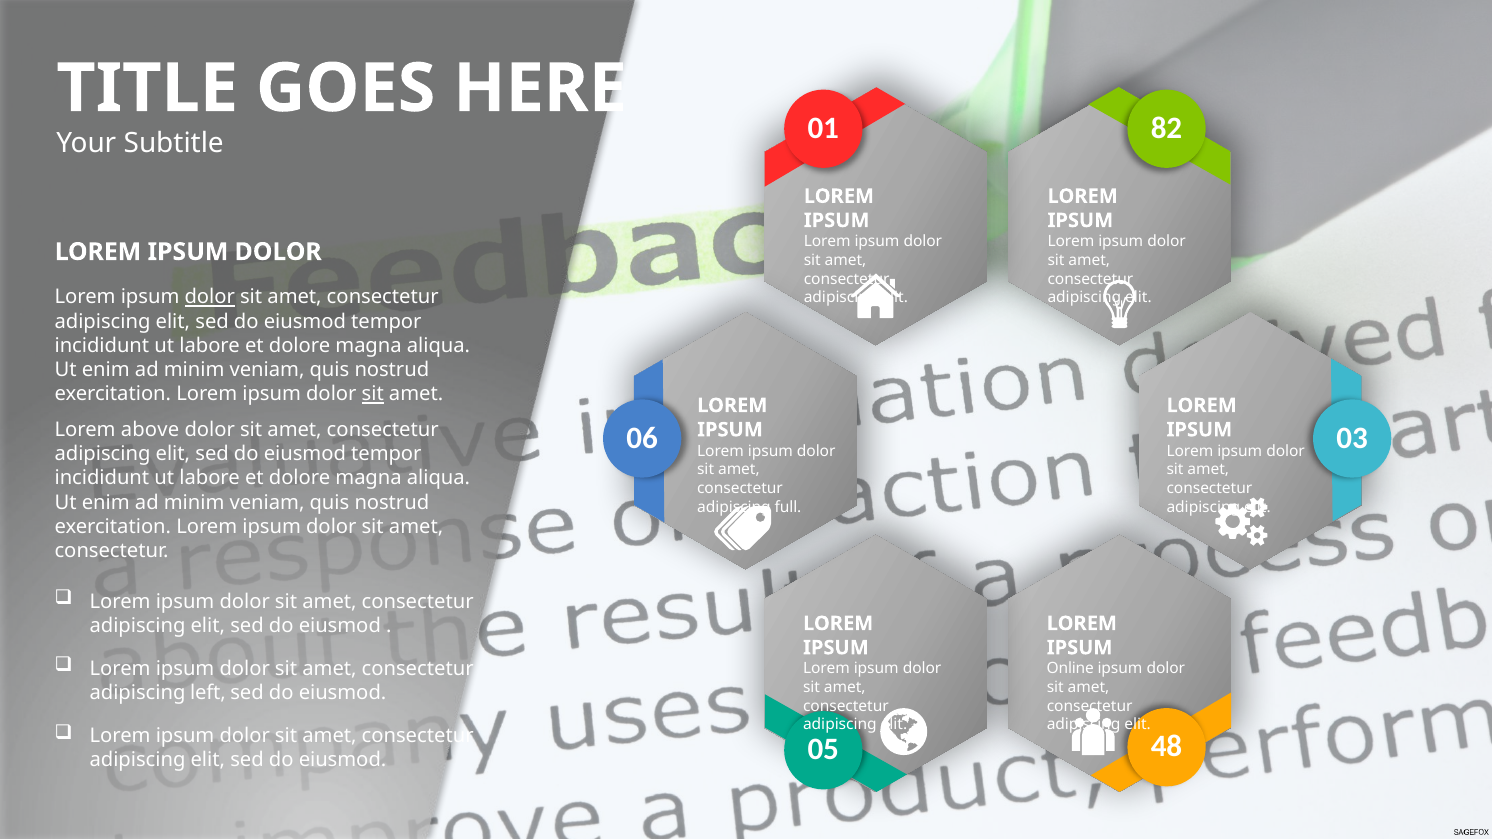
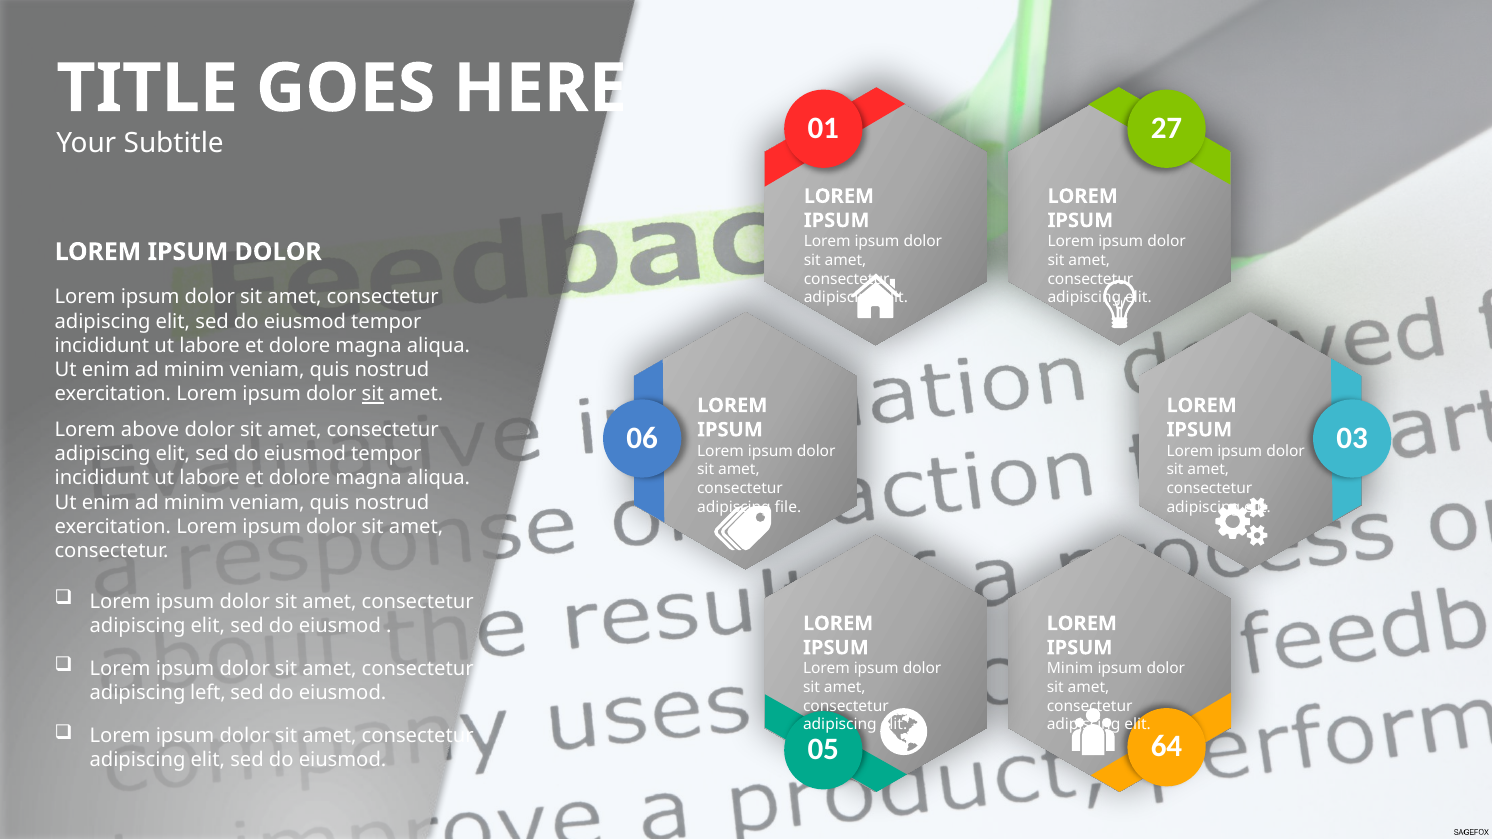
82: 82 -> 27 (1166, 128)
dolor underline: present -> none (210, 297)
full: full -> file (788, 507)
Online: Online -> Minim (1070, 669)
48: 48 -> 64 (1166, 747)
